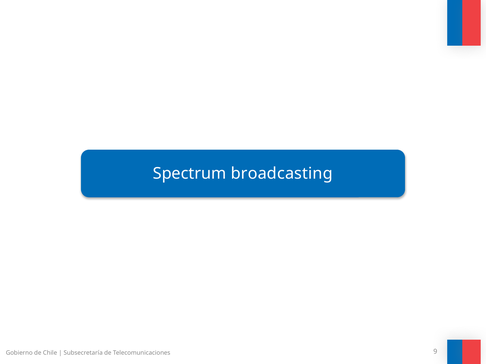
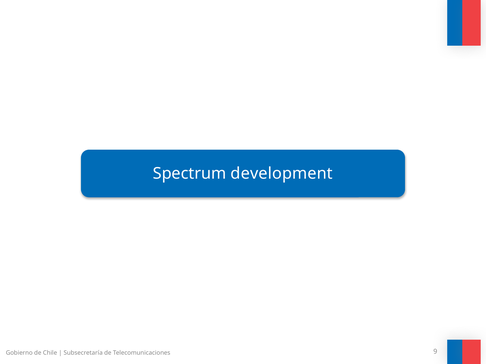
broadcasting: broadcasting -> development (282, 174)
